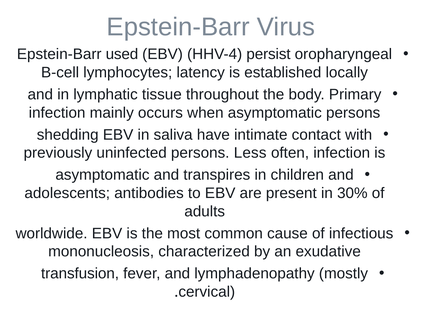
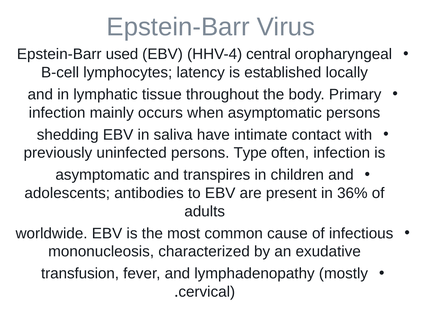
persist: persist -> central (269, 54)
Less: Less -> Type (250, 153)
30%: 30% -> 36% (352, 193)
